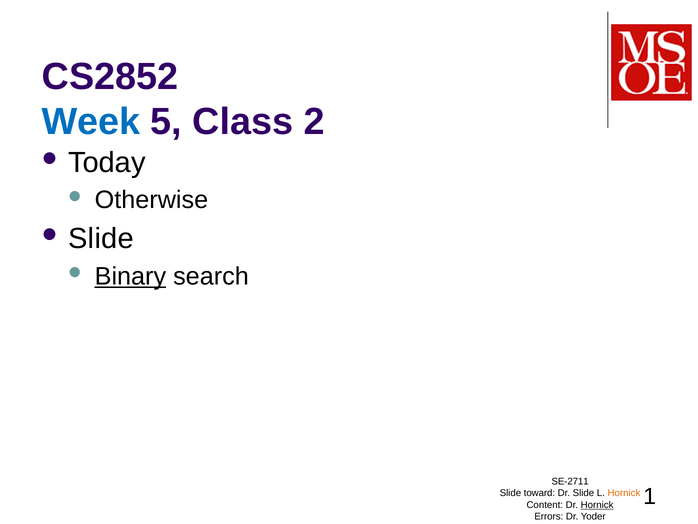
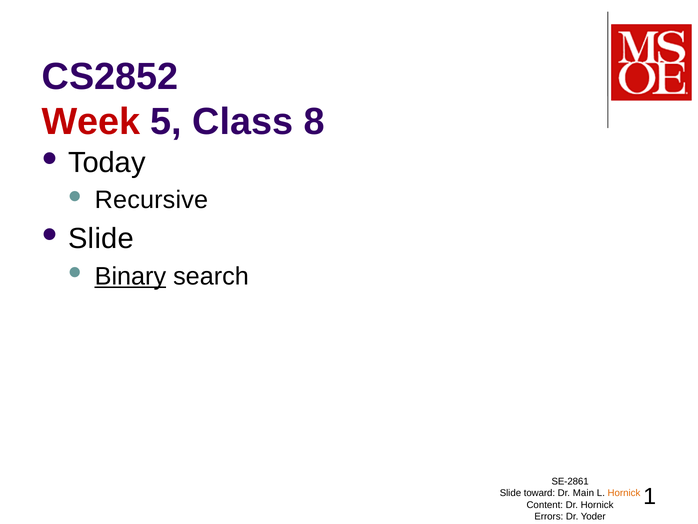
Week colour: blue -> red (91, 122)
2: 2 -> 8 (314, 122)
Otherwise: Otherwise -> Recursive (151, 200)
SE-2711: SE-2711 -> SE-2861 (570, 481)
Dr Slide: Slide -> Main (583, 493)
Hornick underline: present -> none (597, 504)
